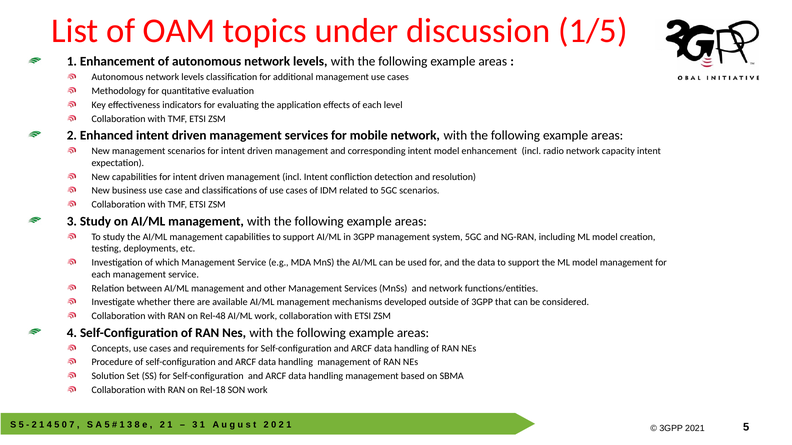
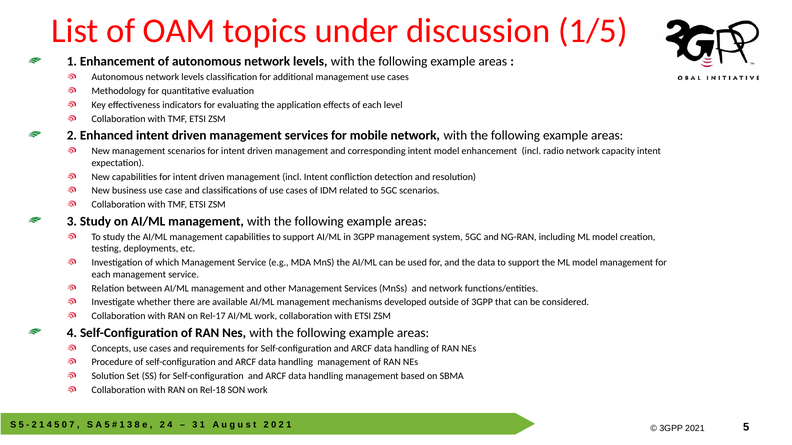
Rel-48: Rel-48 -> Rel-17 (213, 316)
1: 1 -> 4 (170, 425)
